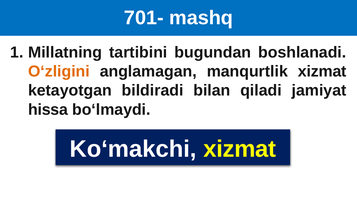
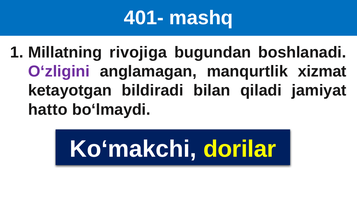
701-: 701- -> 401- (144, 18)
tartibini: tartibini -> rivojiga (138, 52)
O‘zligini colour: orange -> purple (59, 71)
hissa: hissa -> hatto (48, 109)
Ko‘makchi xizmat: xizmat -> dorilar (240, 149)
